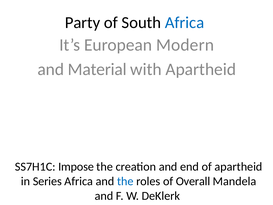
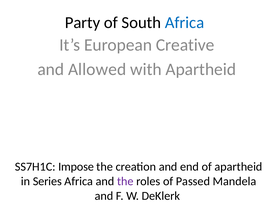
Modern: Modern -> Creative (185, 45)
Material: Material -> Allowed (97, 69)
the colour: blue -> purple (125, 181)
Overall: Overall -> Passed (193, 181)
